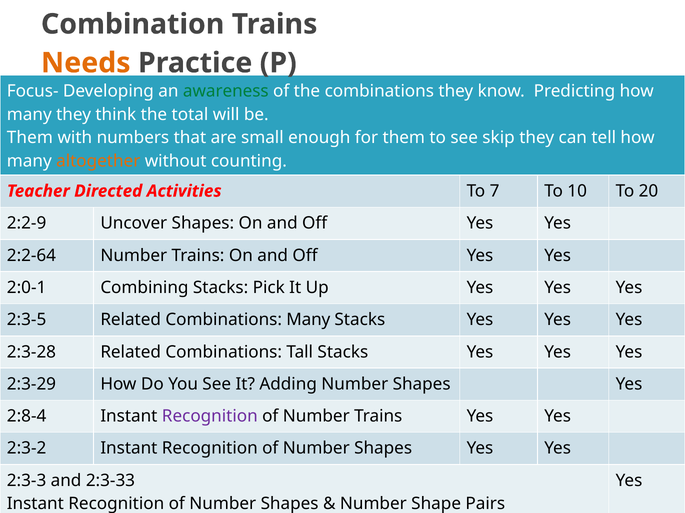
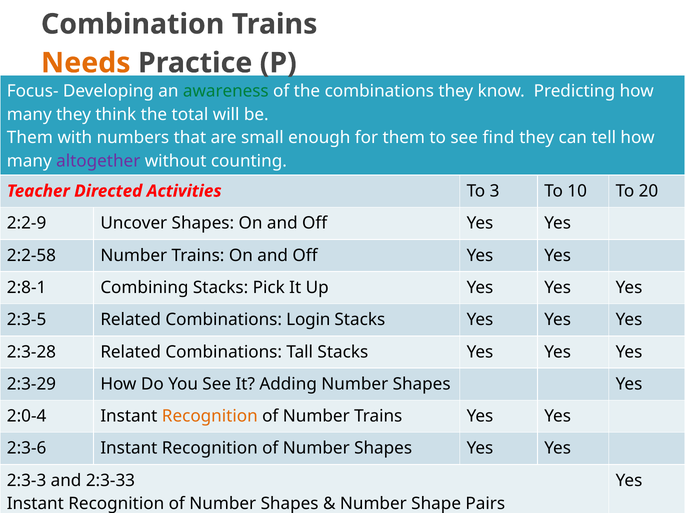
skip: skip -> find (498, 138)
altogether colour: orange -> purple (98, 161)
7: 7 -> 3 (495, 191)
2:2-64: 2:2-64 -> 2:2-58 (31, 256)
2:0-1: 2:0-1 -> 2:8-1 (27, 288)
Combinations Many: Many -> Login (308, 320)
2:8-4: 2:8-4 -> 2:0-4 (27, 417)
Recognition colour: purple -> orange (210, 417)
2:3-2: 2:3-2 -> 2:3-6 (27, 449)
